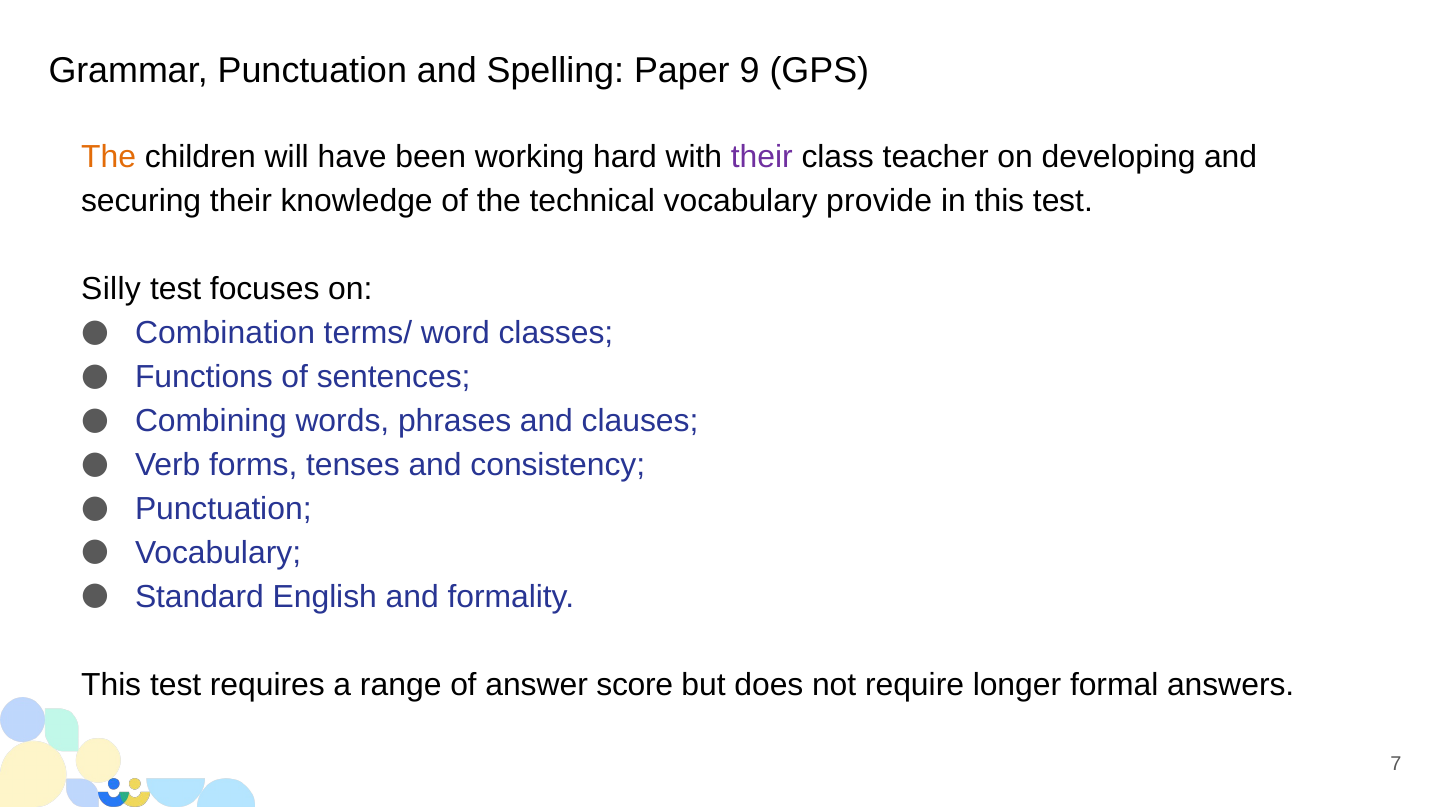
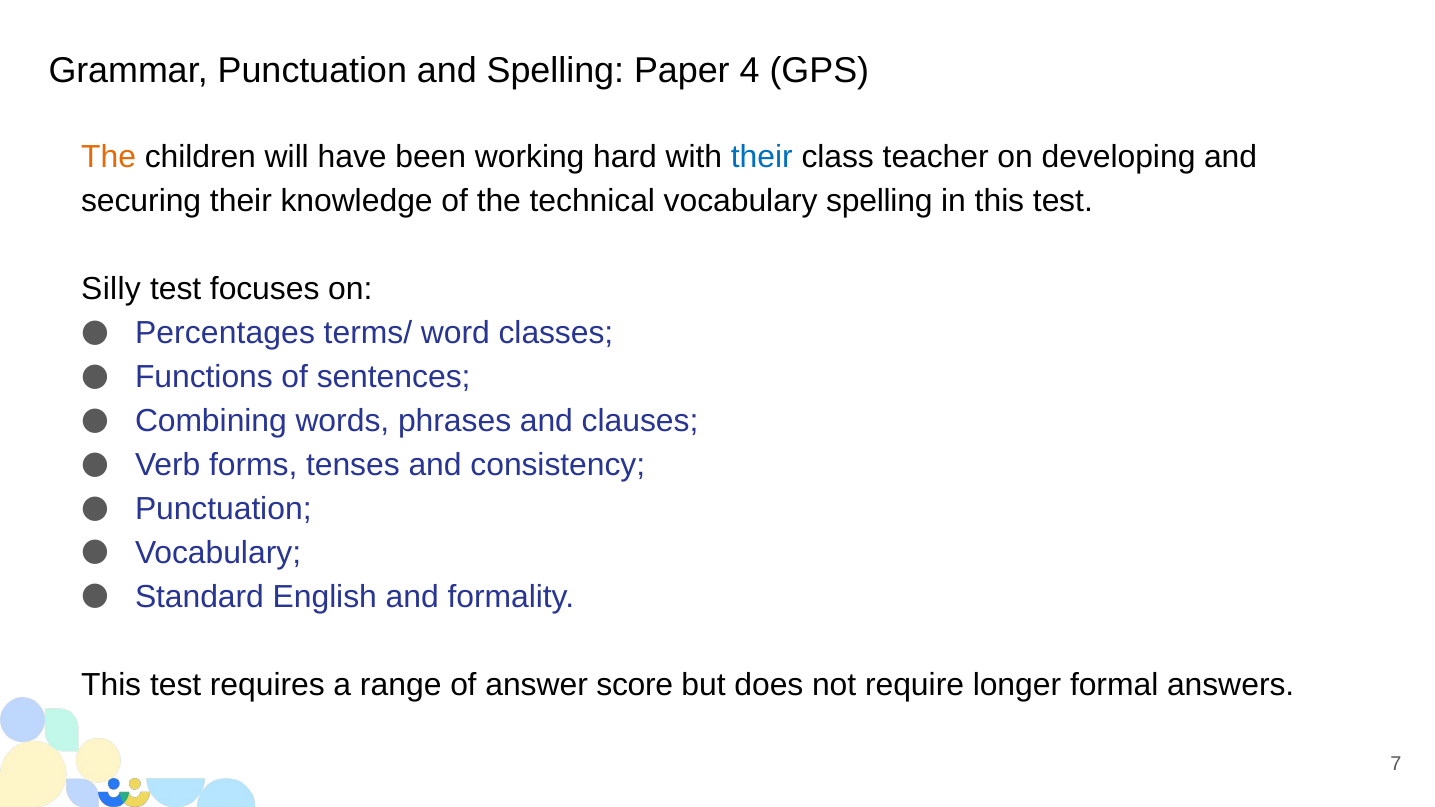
9: 9 -> 4 (750, 71)
their colour: purple -> blue (762, 157)
vocabulary provide: provide -> spelling (879, 201)
Combination: Combination -> Percentages (225, 333)
